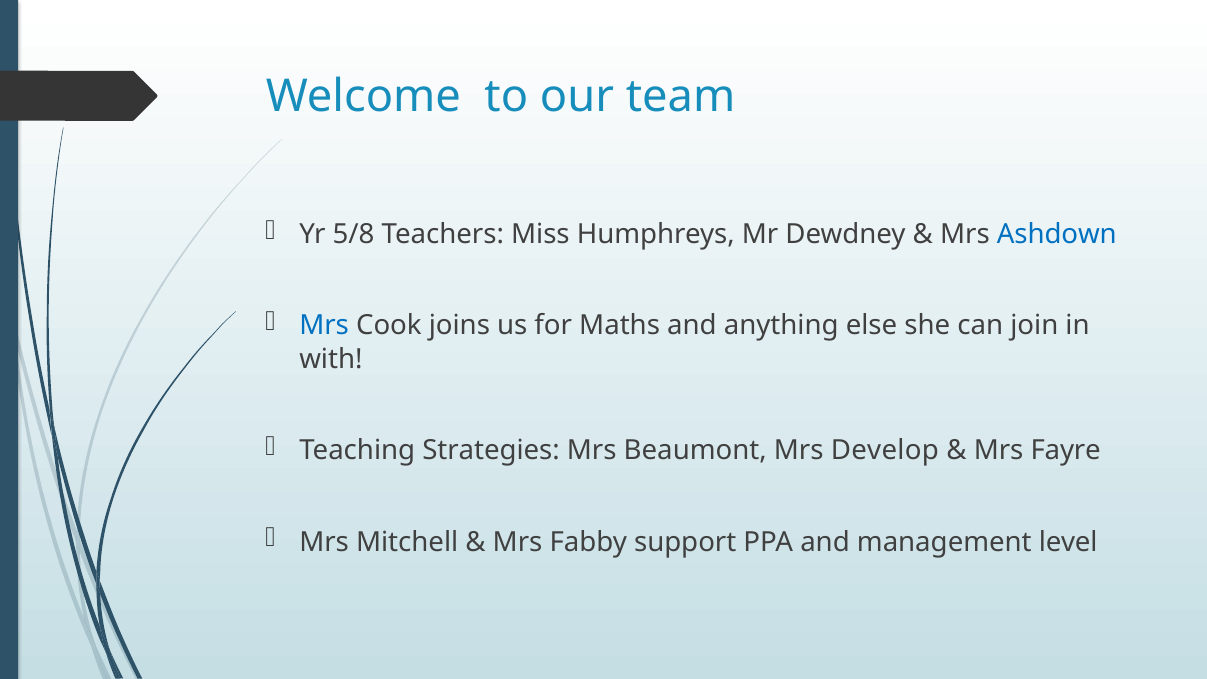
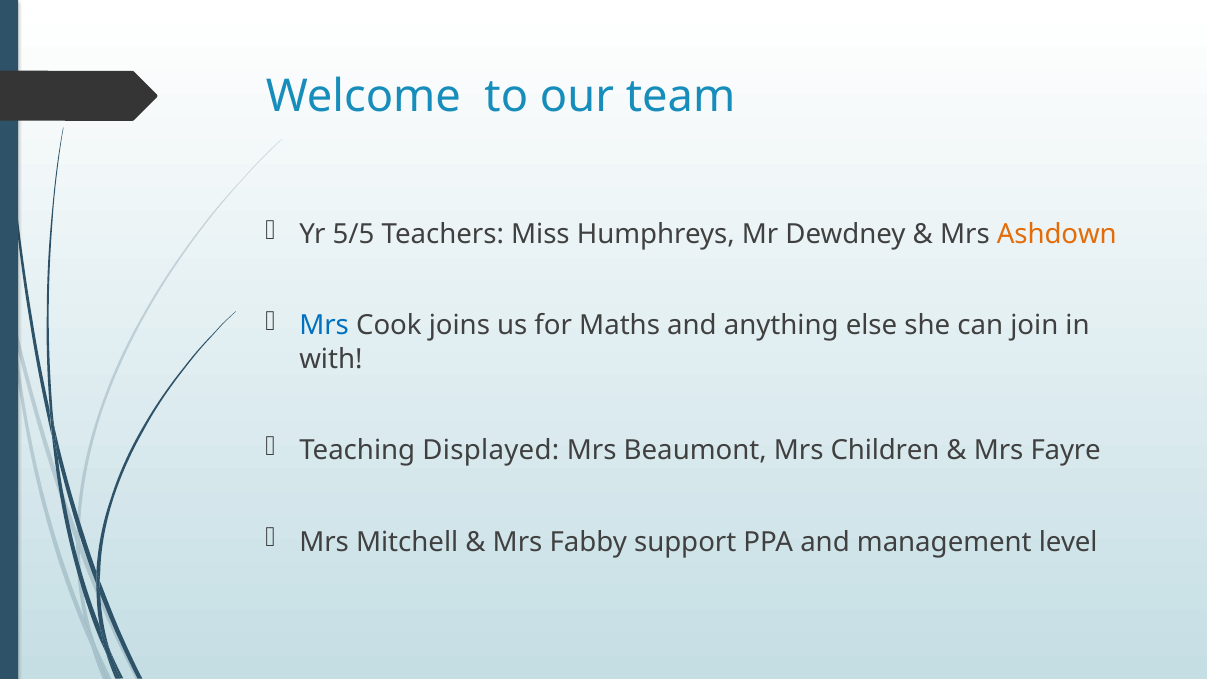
5/8: 5/8 -> 5/5 (354, 234)
Ashdown colour: blue -> orange (1057, 234)
Strategies: Strategies -> Displayed (491, 451)
Develop: Develop -> Children (885, 451)
